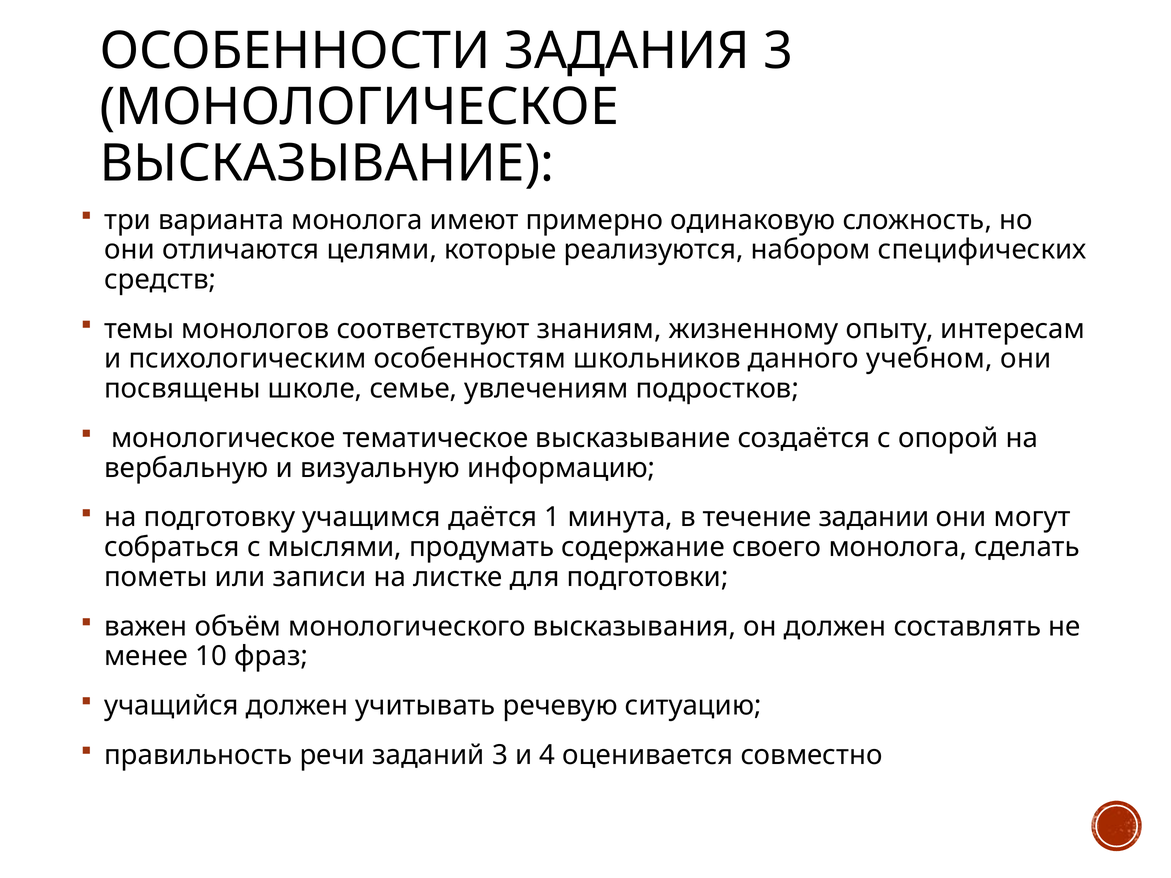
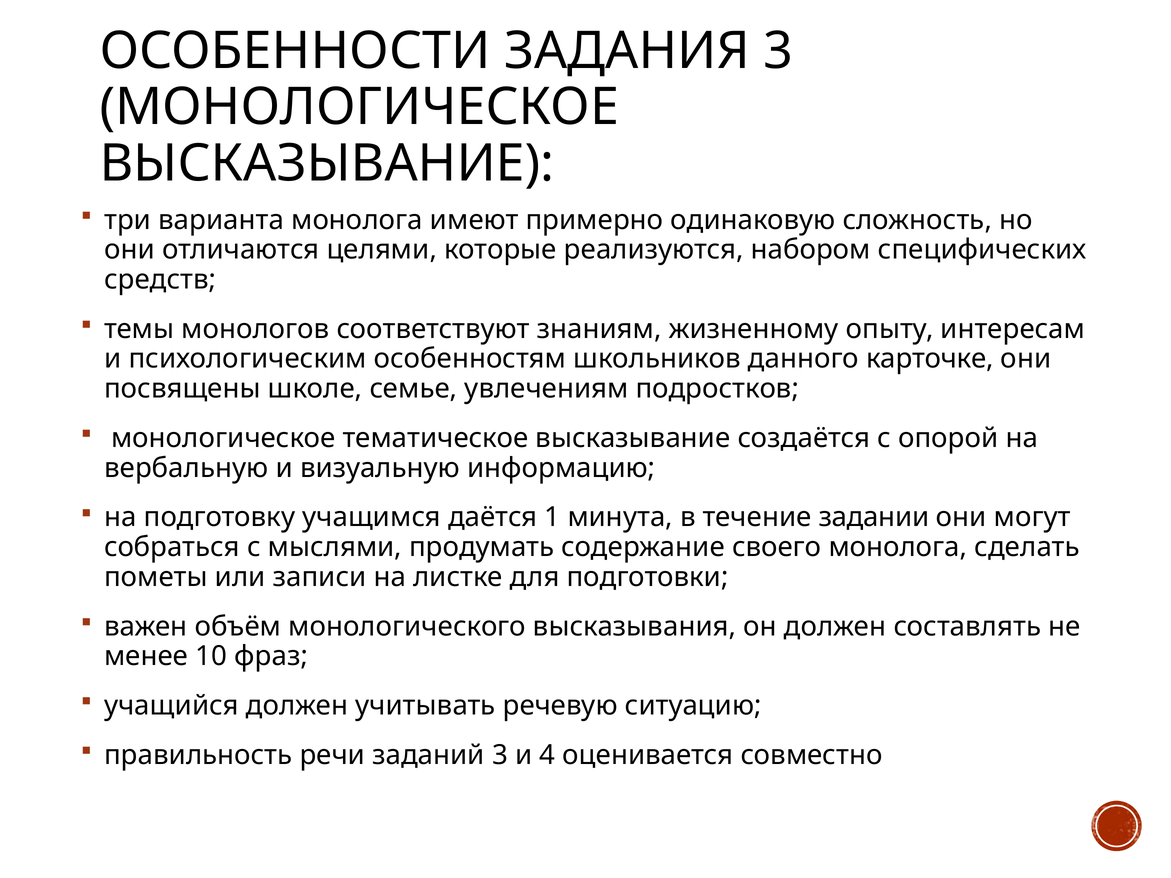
учебном: учебном -> карточке (930, 359)
